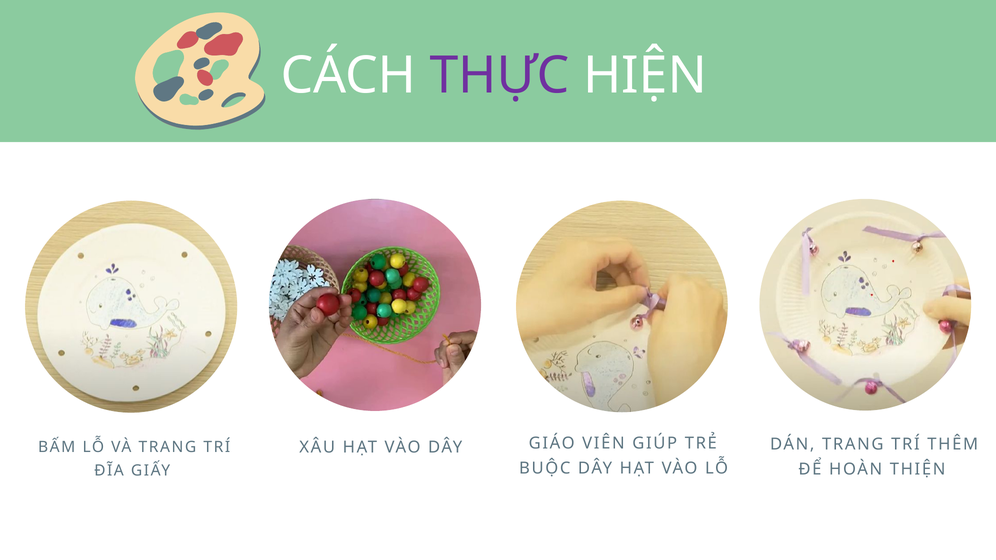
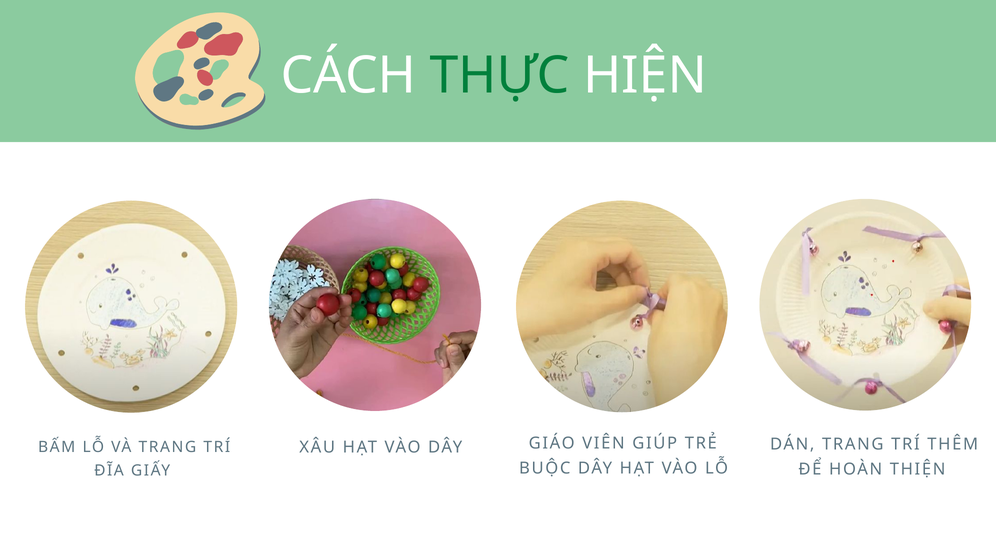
THỰC colour: purple -> green (500, 76)
